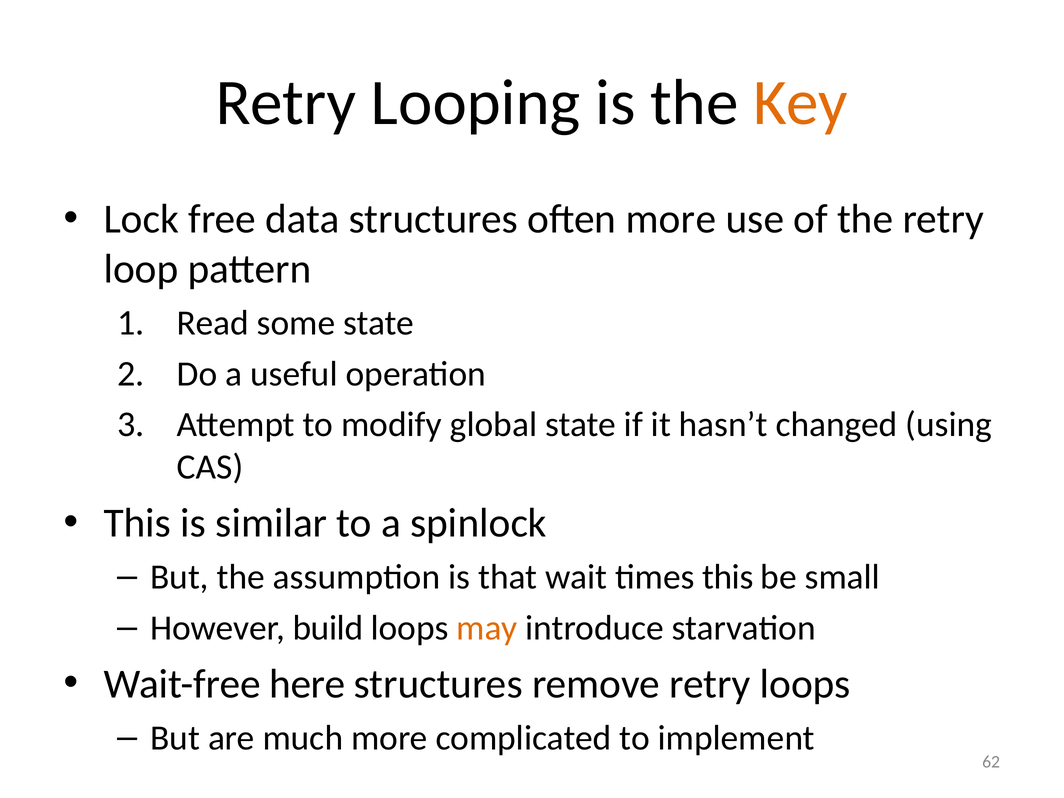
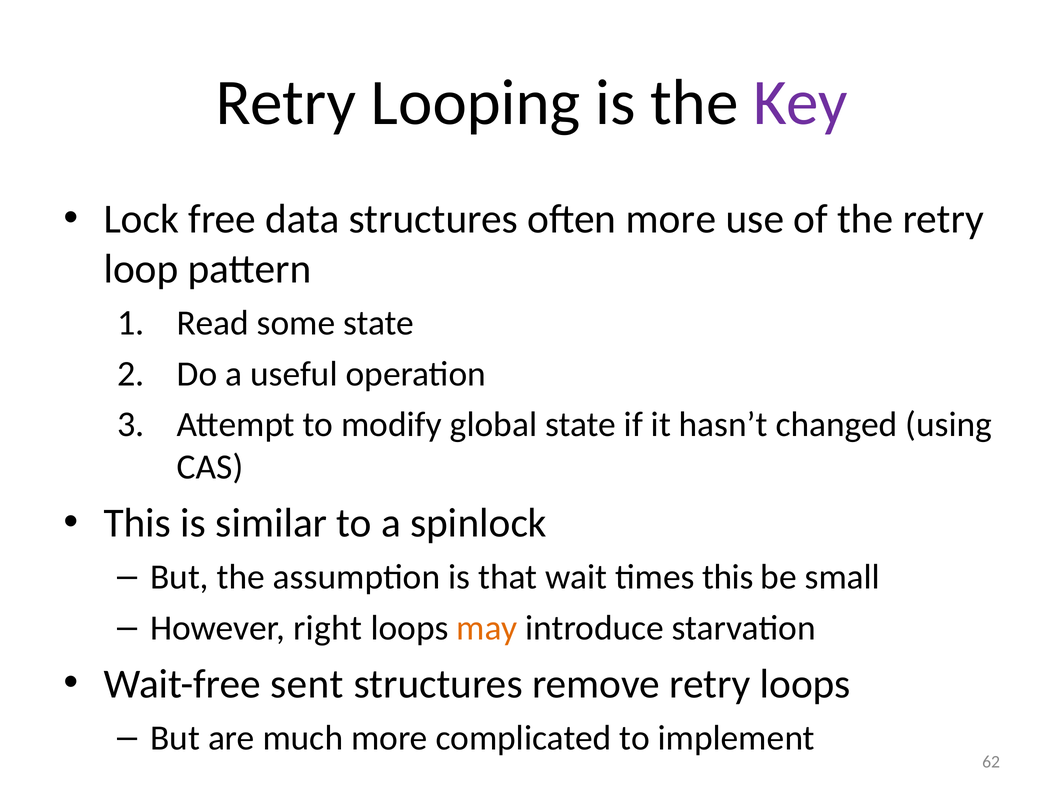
Key colour: orange -> purple (800, 103)
build: build -> right (328, 628)
here: here -> sent (307, 684)
